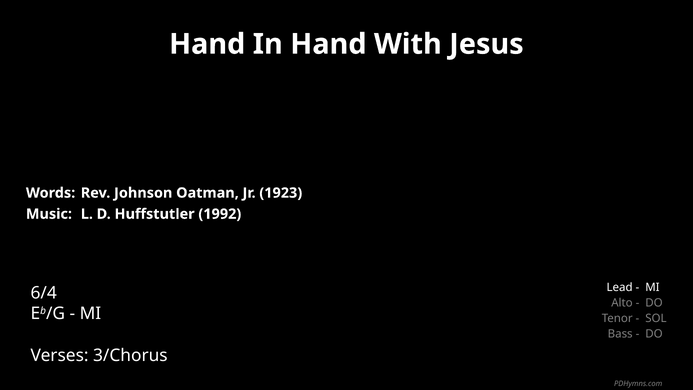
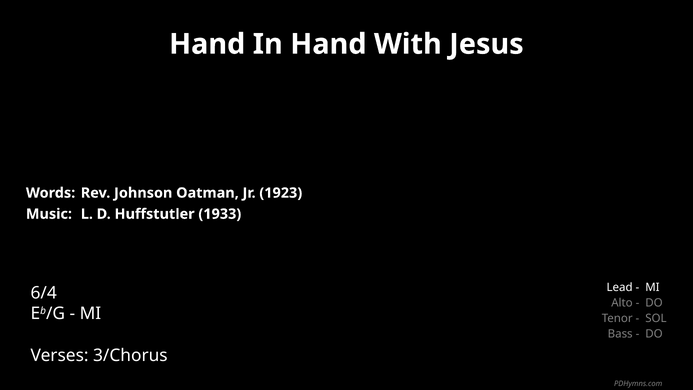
1992: 1992 -> 1933 (220, 214)
